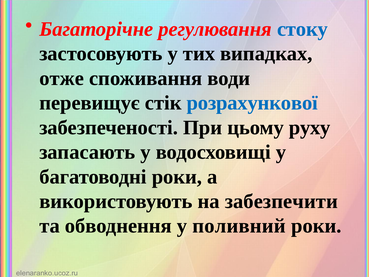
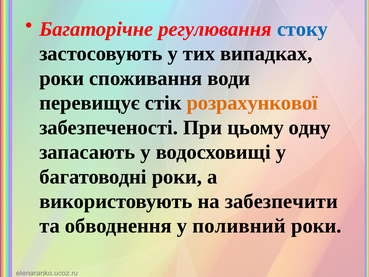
отже: отже -> роки (62, 78)
розрахункової colour: blue -> orange (252, 103)
руху: руху -> одну (310, 127)
